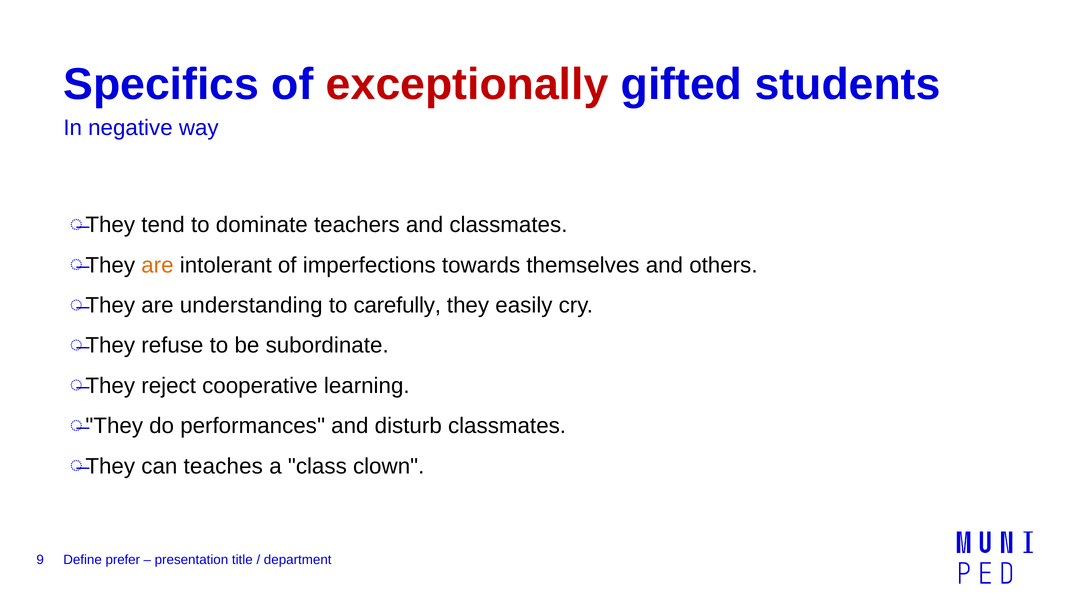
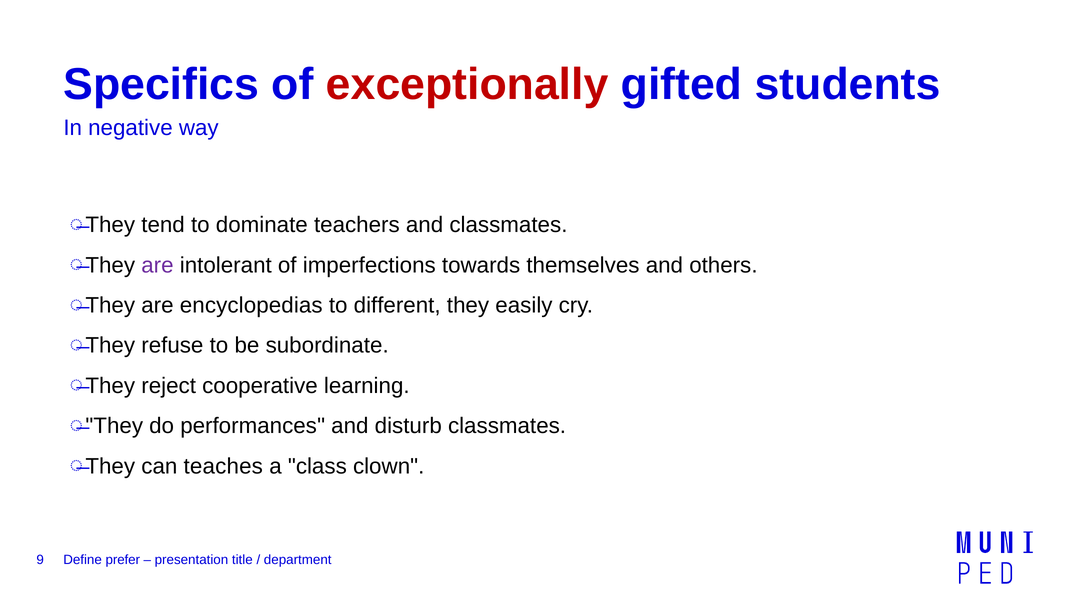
are colour: orange -> purple (157, 265)
understanding: understanding -> encyclopedias (251, 305)
carefully: carefully -> different (397, 305)
